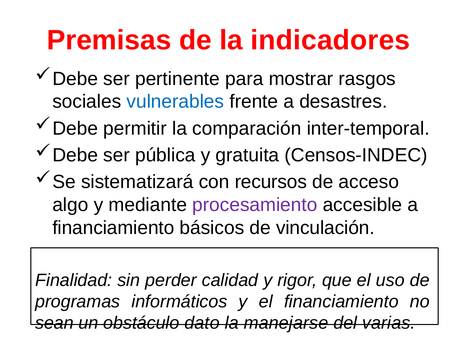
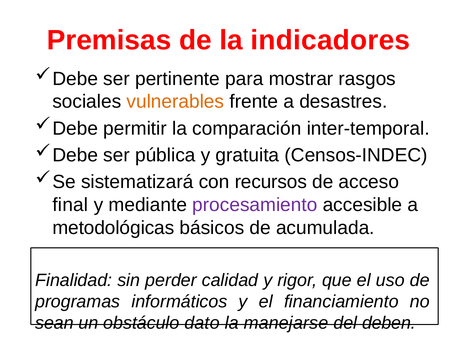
vulnerables colour: blue -> orange (175, 102)
algo: algo -> final (70, 205)
financiamiento: financiamiento -> metodológicas (113, 227)
vinculación: vinculación -> acumulada (325, 227)
varias: varias -> deben (389, 322)
